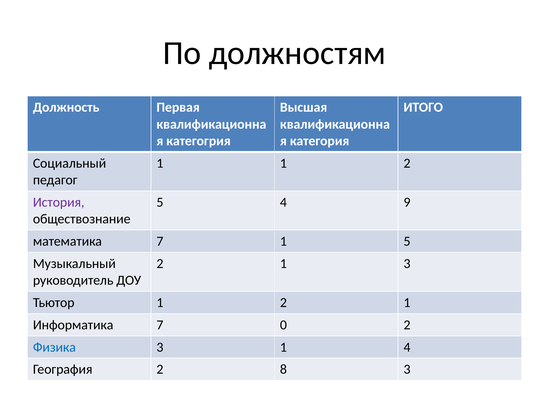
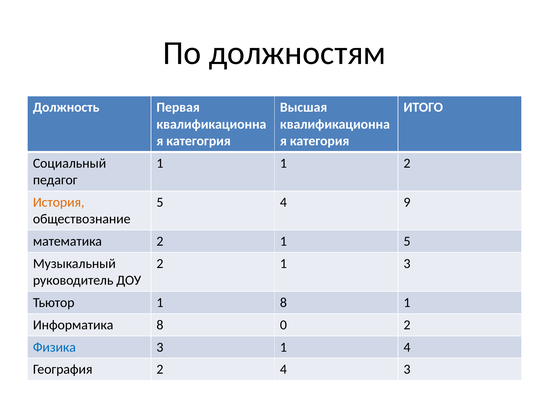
История colour: purple -> orange (59, 202)
математика 7: 7 -> 2 (160, 241)
Тьютор 1 2: 2 -> 8 (283, 302)
Информатика 7: 7 -> 8 (160, 325)
2 8: 8 -> 4 (283, 369)
